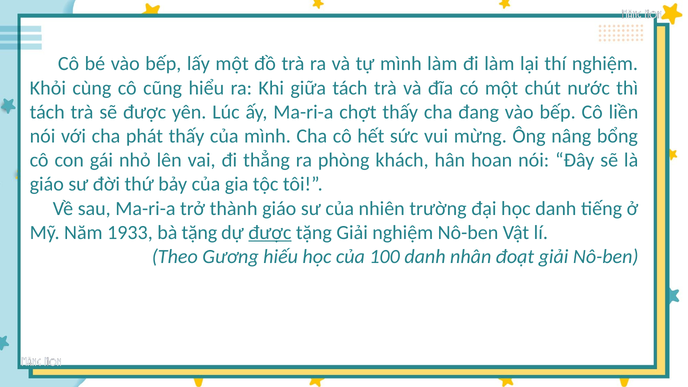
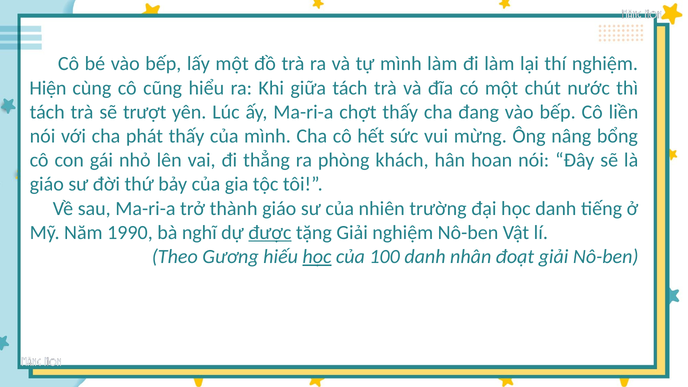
Khỏi: Khỏi -> Hiện (48, 88)
sẽ được: được -> trượt (145, 112)
1933: 1933 -> 1990 (130, 232)
bà tặng: tặng -> nghĩ (199, 232)
học underline: none -> present (317, 257)
